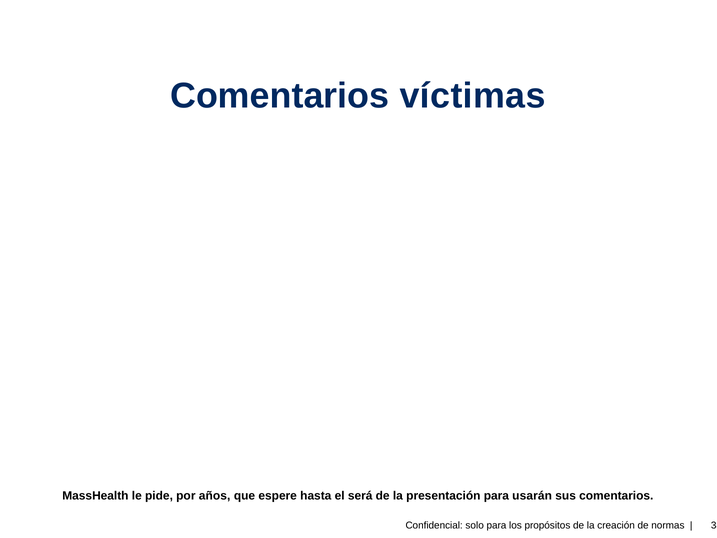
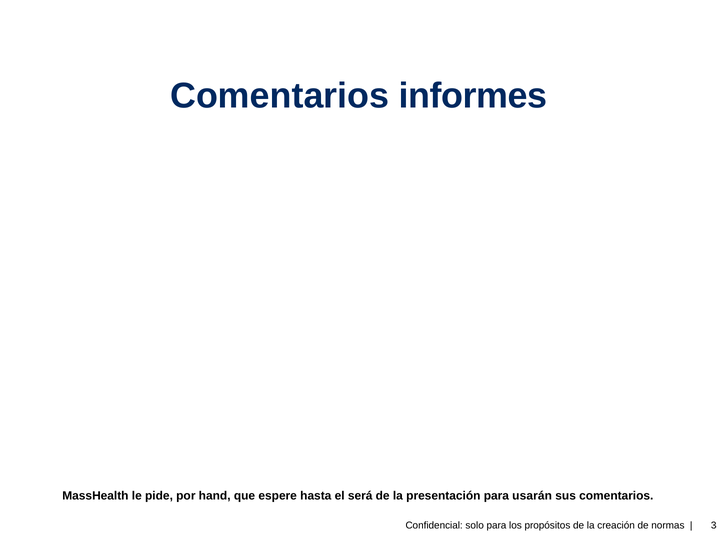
víctimas: víctimas -> informes (473, 96)
años: años -> hand (215, 495)
